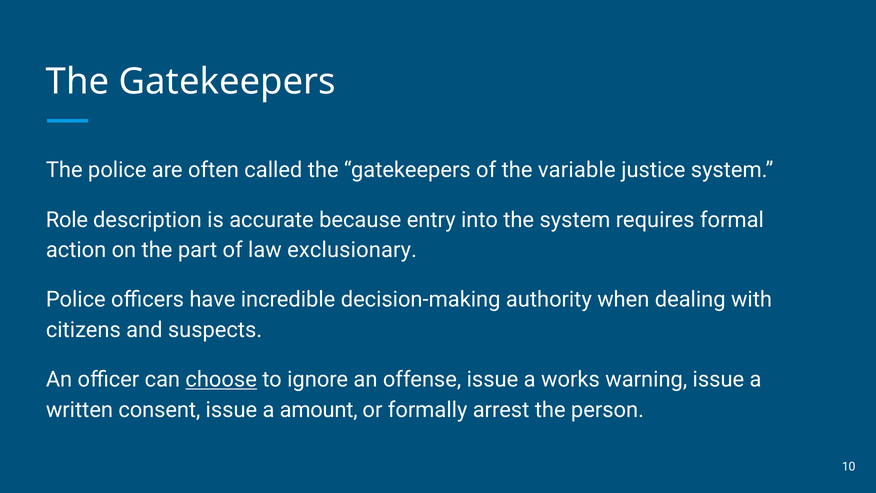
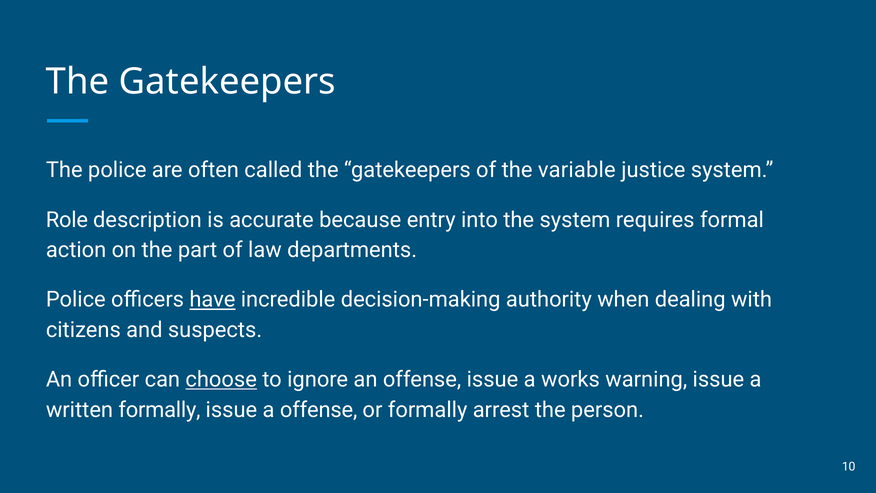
exclusionary: exclusionary -> departments (352, 250)
have underline: none -> present (212, 300)
written consent: consent -> formally (159, 410)
a amount: amount -> offense (319, 410)
